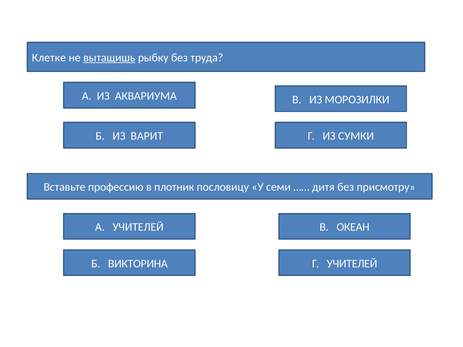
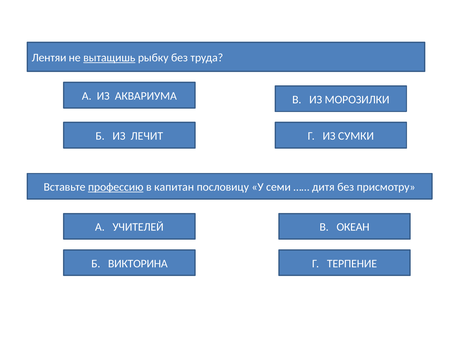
Клетке: Клетке -> Лентяи (49, 58)
ВАРИТ: ВАРИТ -> ЛЕЧИТ (147, 136)
профессию underline: none -> present (116, 187)
плотник: плотник -> капитан (174, 187)
Г УЧИТЕЛЕЙ: УЧИТЕЛЕЙ -> ТЕРПЕНИЕ (352, 264)
